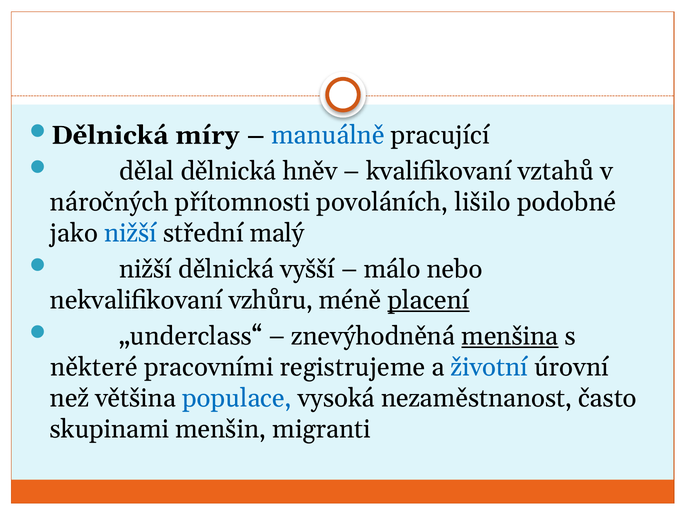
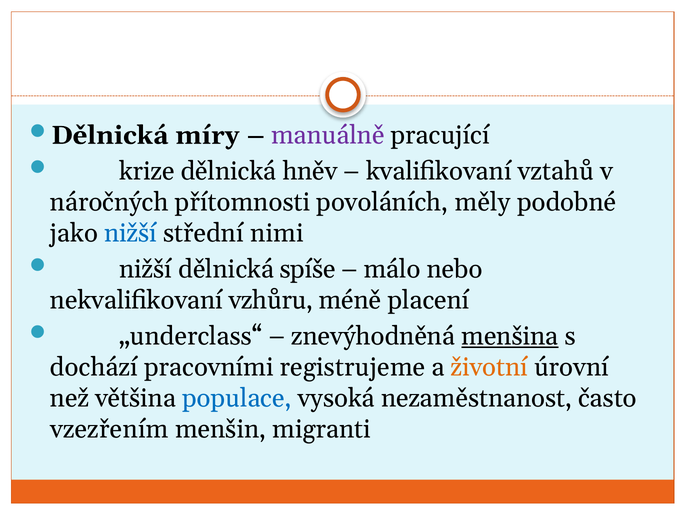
manuálně colour: blue -> purple (328, 135)
dělal: dělal -> krize (147, 171)
lišilo: lišilo -> měly (483, 202)
malý: malý -> nimi (277, 233)
vyšší: vyšší -> spíše (308, 269)
placení underline: present -> none (429, 300)
některé: některé -> dochází (94, 367)
životní colour: blue -> orange (489, 367)
skupinami: skupinami -> vzezřením (109, 429)
